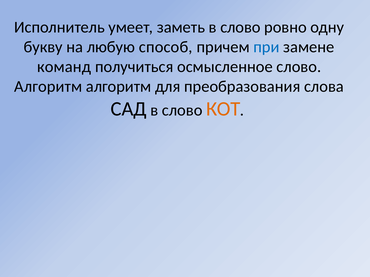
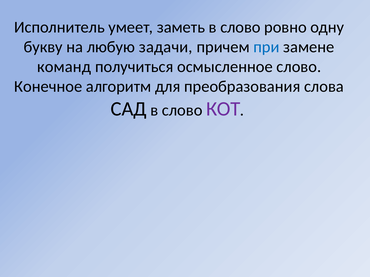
способ: способ -> задачи (166, 47)
Алгоритм: Алгоритм -> Конечное (48, 87)
КОТ colour: orange -> purple (223, 109)
